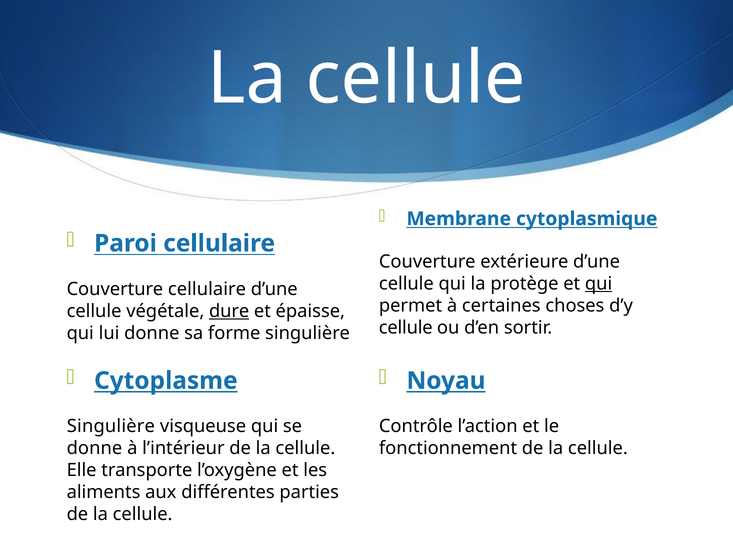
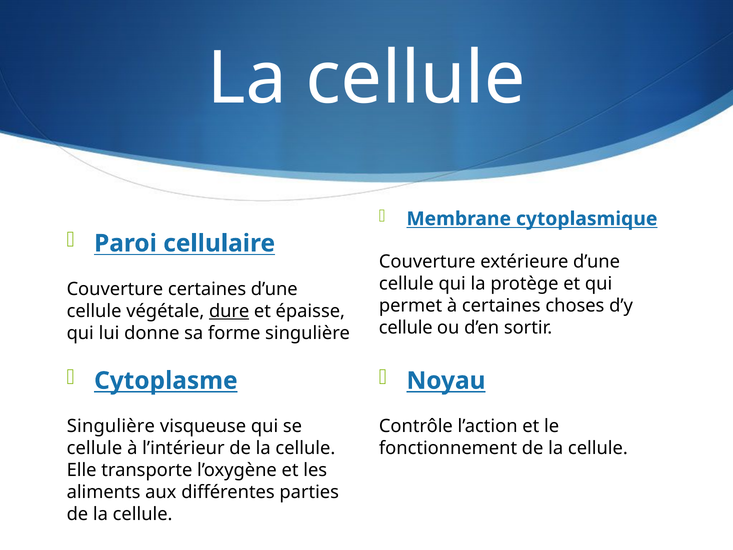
qui underline: present -> none (599, 284)
Couverture cellulaire: cellulaire -> certaines (207, 289)
donne: donne -> cellule (94, 448)
